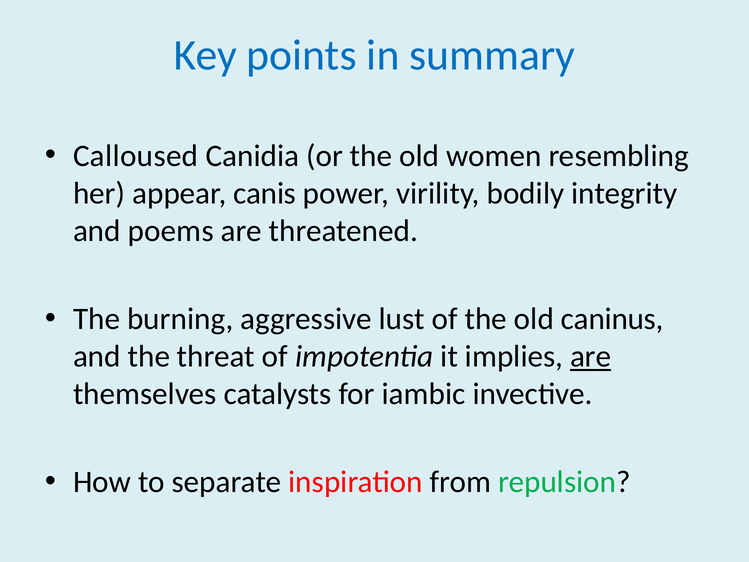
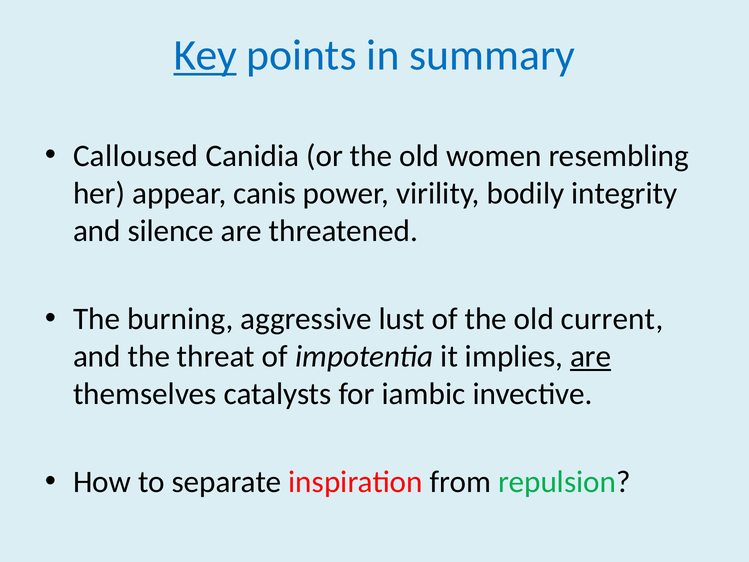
Key underline: none -> present (205, 55)
poems: poems -> silence (171, 231)
caninus: caninus -> current (612, 319)
